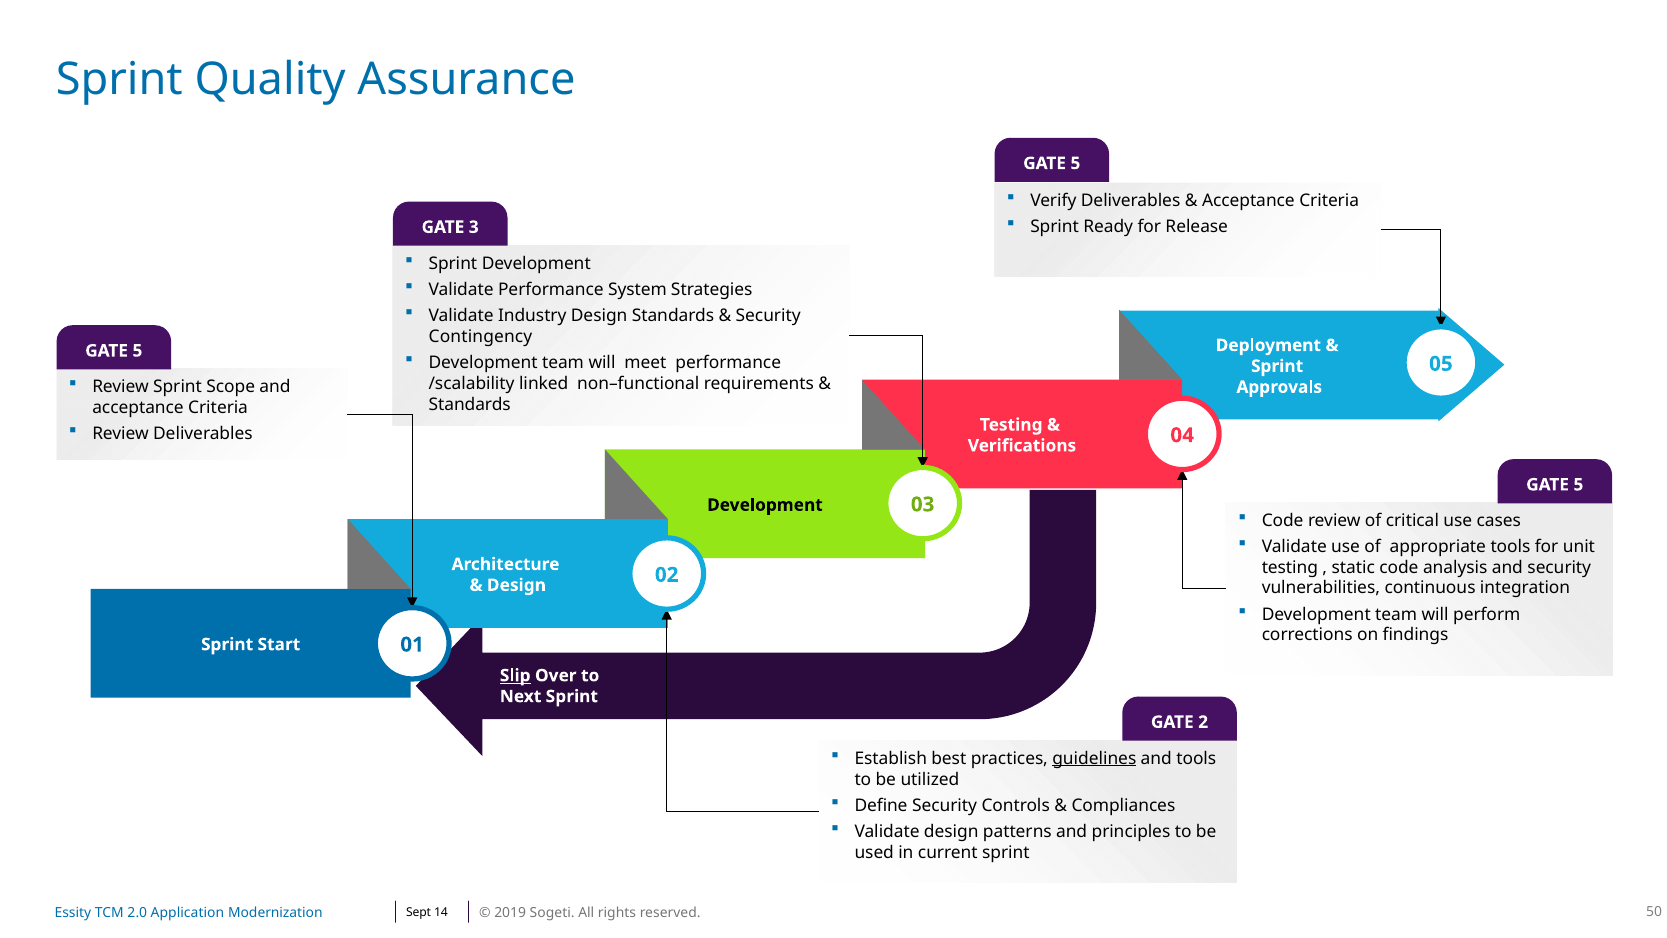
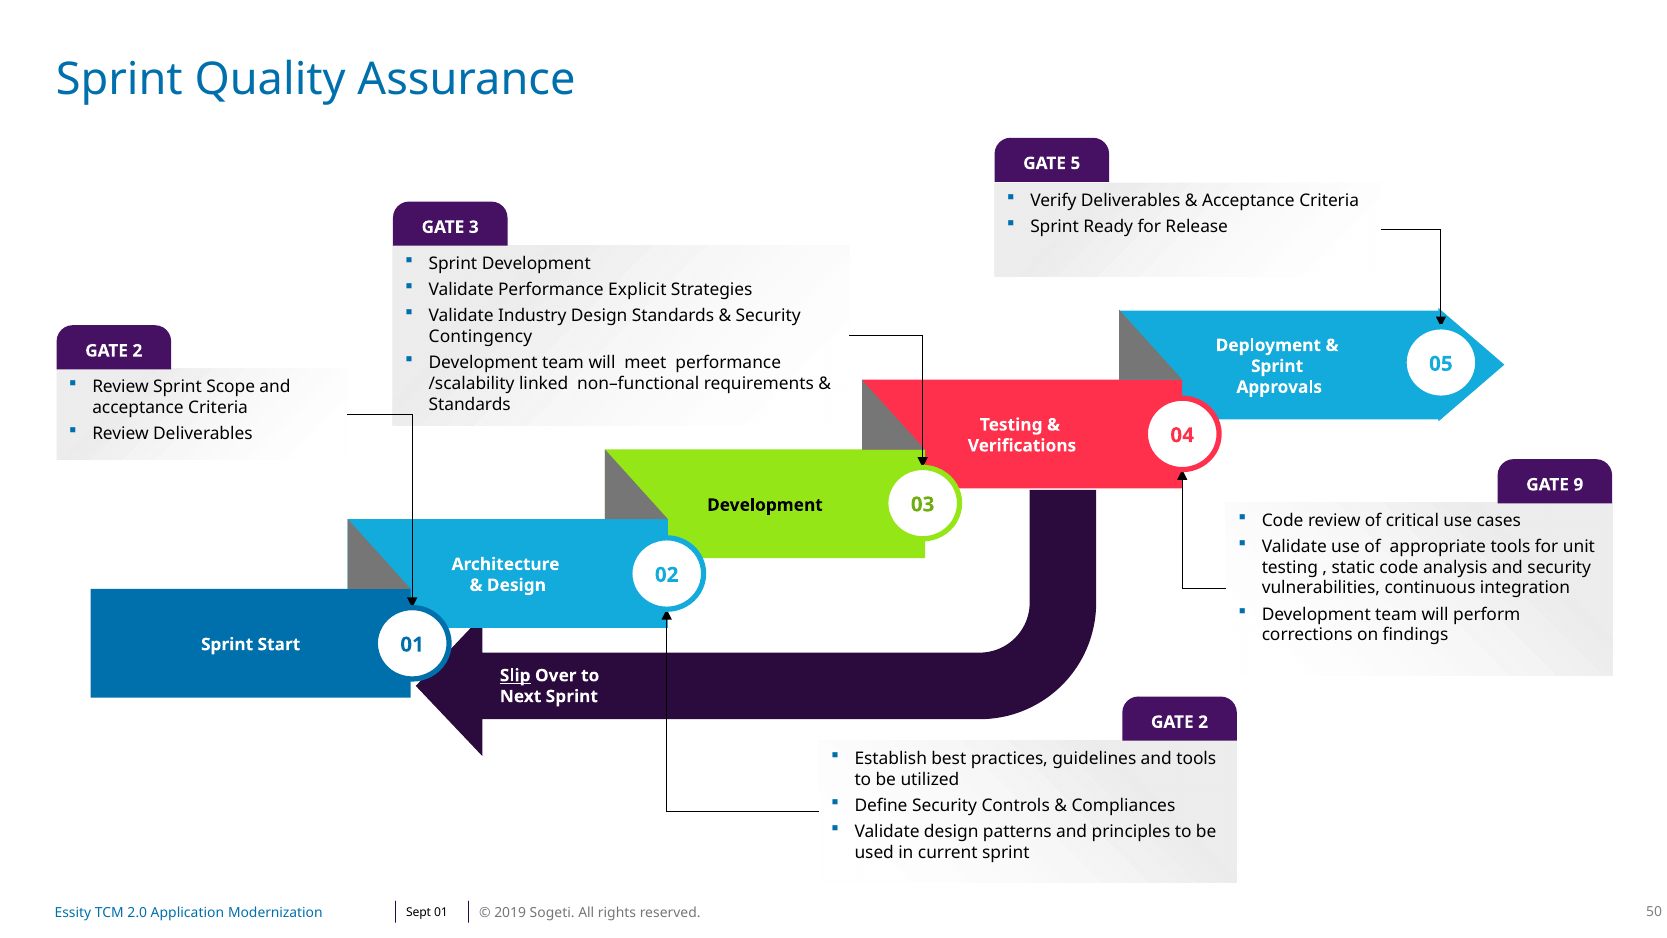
System: System -> Explicit (637, 290)
5: 5 -> 2 (137, 351)
5: 5 -> 9 (1578, 485)
guidelines underline: present -> none (1094, 758)
14: 14 -> 01 (441, 912)
